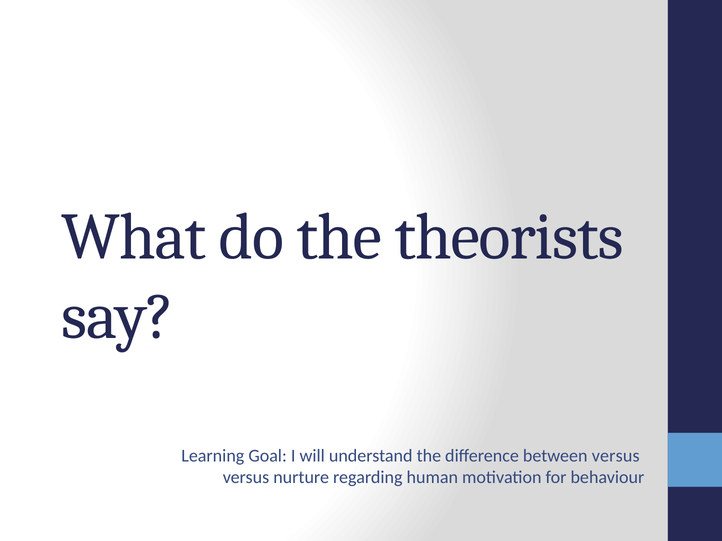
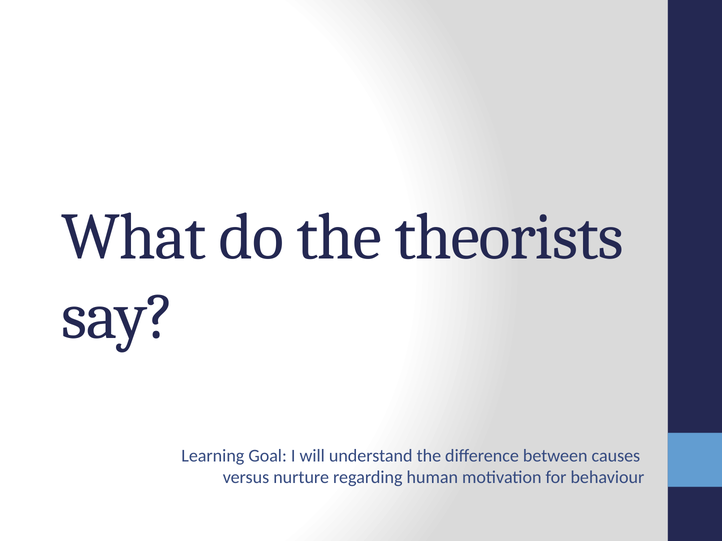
between versus: versus -> causes (616, 456)
